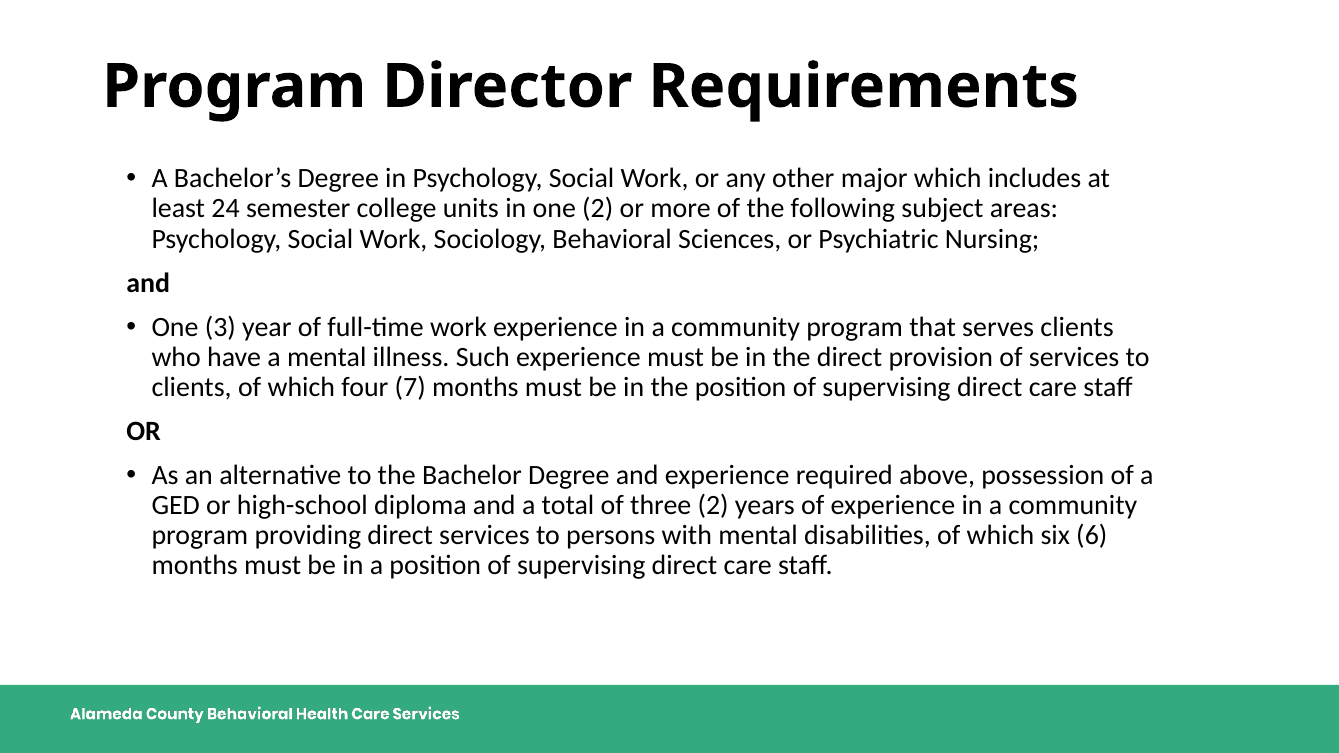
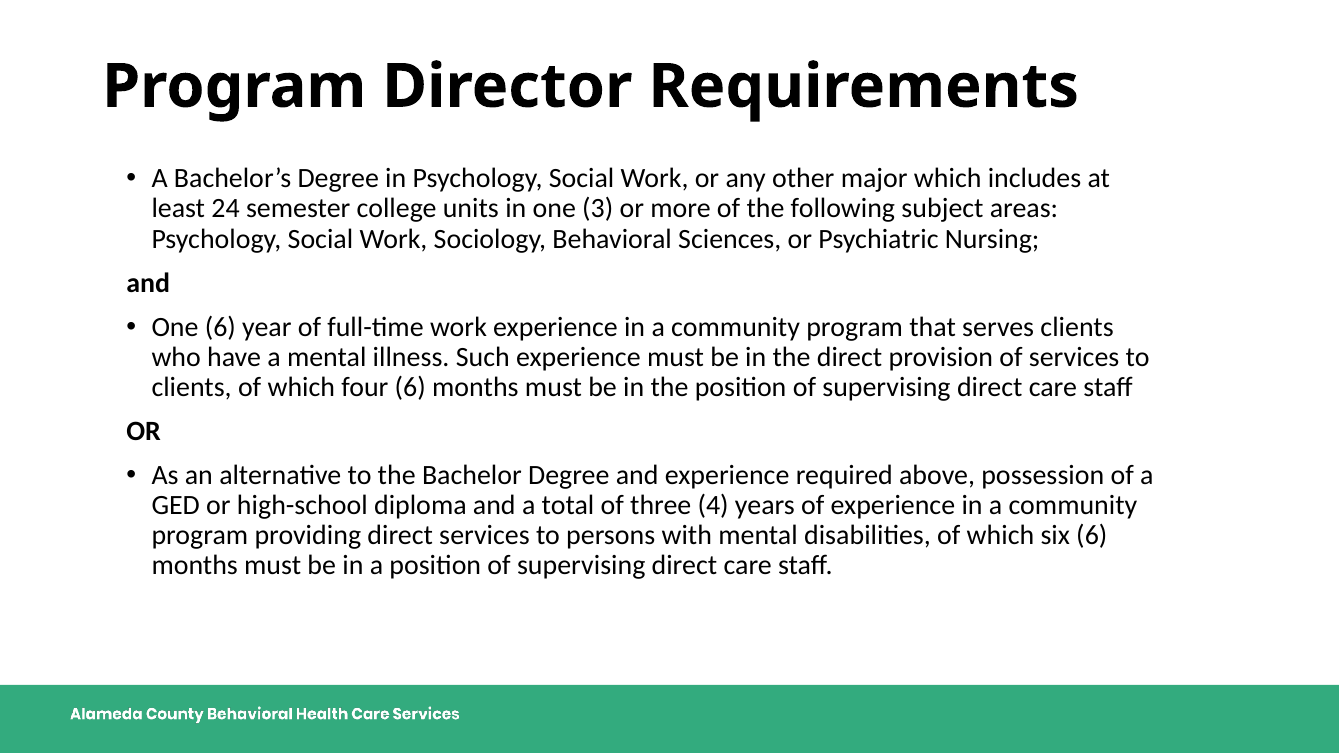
one 2: 2 -> 3 (598, 209)
One 3: 3 -> 6 (220, 327)
four 7: 7 -> 6 (410, 387)
three 2: 2 -> 4 (713, 506)
